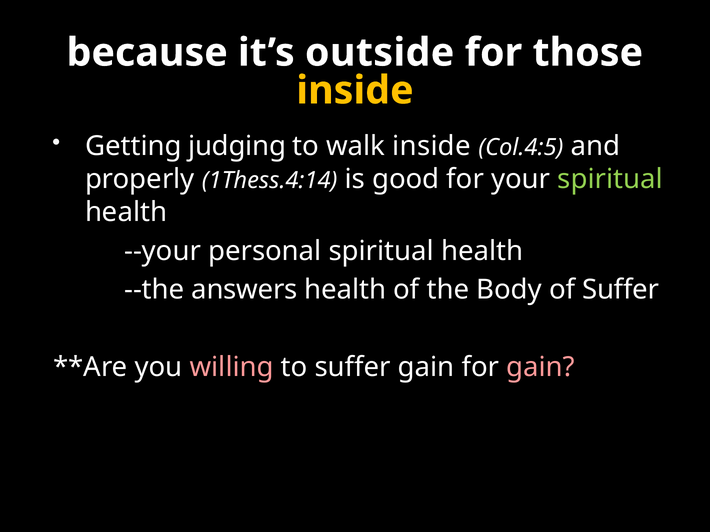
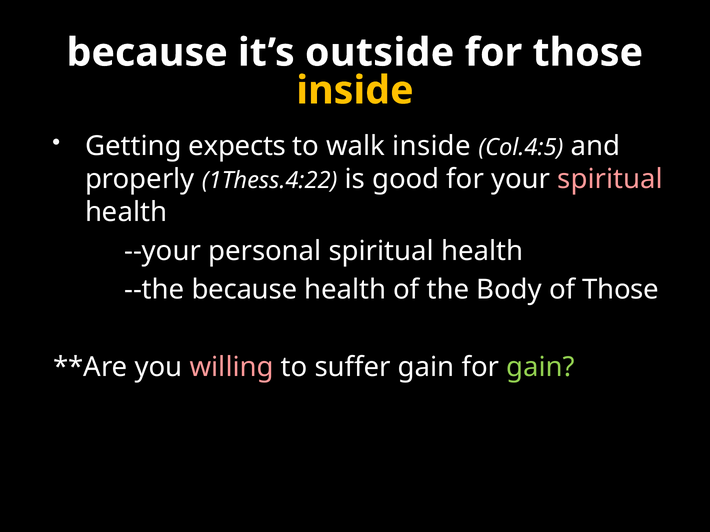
judging: judging -> expects (237, 146)
1Thess.4:14: 1Thess.4:14 -> 1Thess.4:22 (270, 181)
spiritual colour: light green -> pink (610, 179)
--the answers: answers -> because (244, 290)
of Suffer: Suffer -> Those (621, 290)
gain colour: pink -> light green (541, 367)
